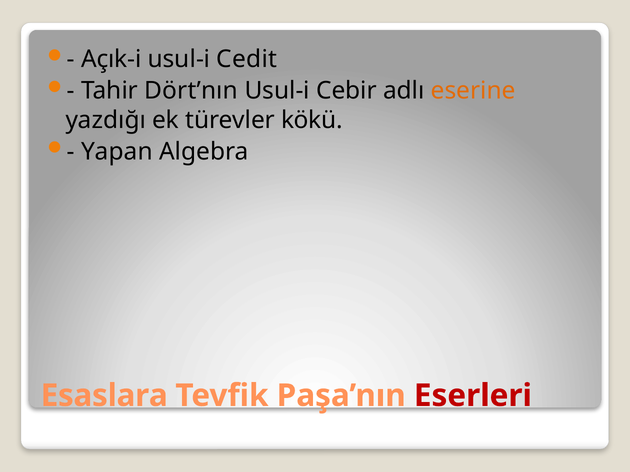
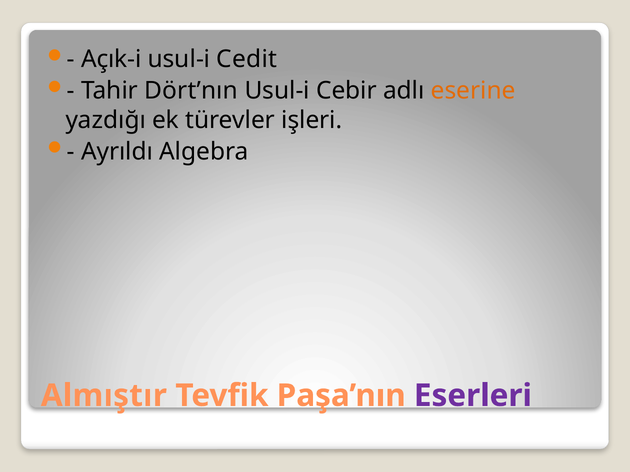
kökü: kökü -> işleri (312, 120)
Yapan: Yapan -> Ayrıldı (117, 152)
Esaslara: Esaslara -> Almıştır (104, 396)
Eserleri colour: red -> purple (473, 396)
